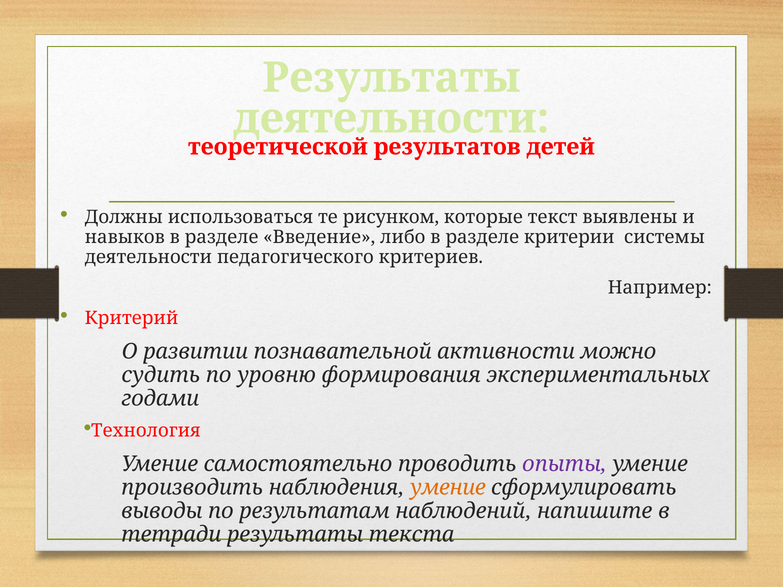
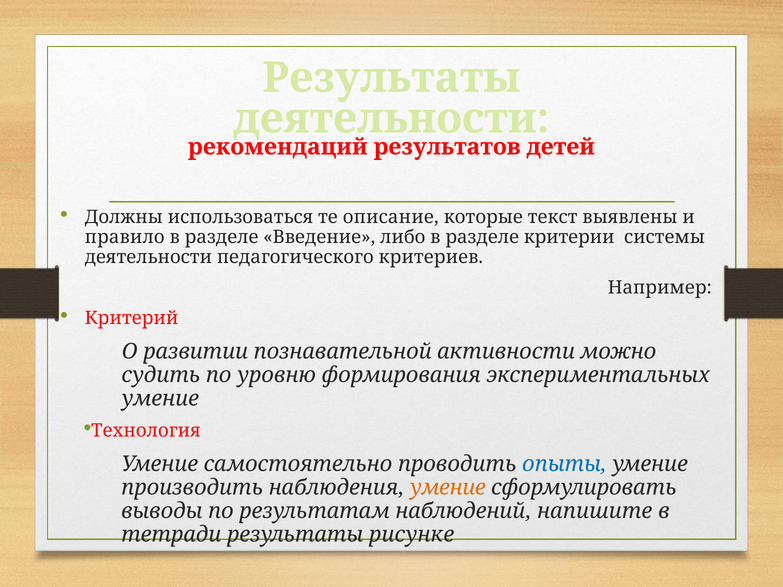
теоретической: теоретической -> рекомендаций (278, 147)
рисунком: рисунком -> описание (391, 217)
навыков: навыков -> правило (125, 237)
годами: годами -> умение (160, 399)
опыты colour: purple -> blue (564, 464)
текста: текста -> рисунке (412, 535)
